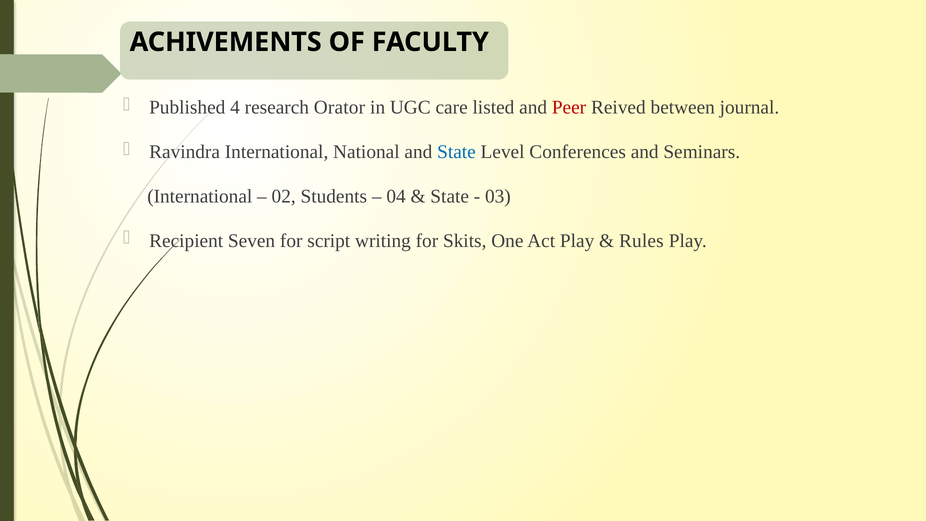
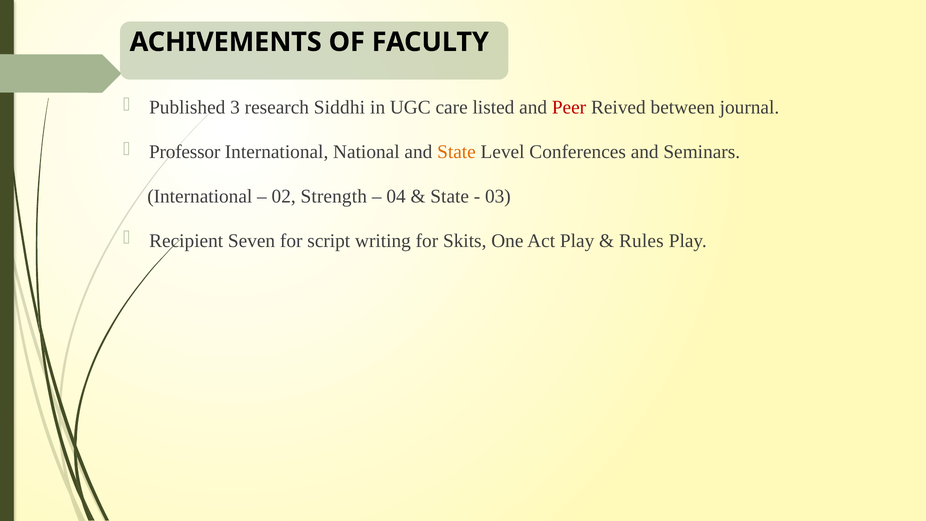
4: 4 -> 3 (235, 108)
Orator: Orator -> Siddhi (339, 108)
Ravindra: Ravindra -> Professor (185, 152)
State colour: blue -> orange (456, 152)
Students: Students -> Strength (334, 196)
